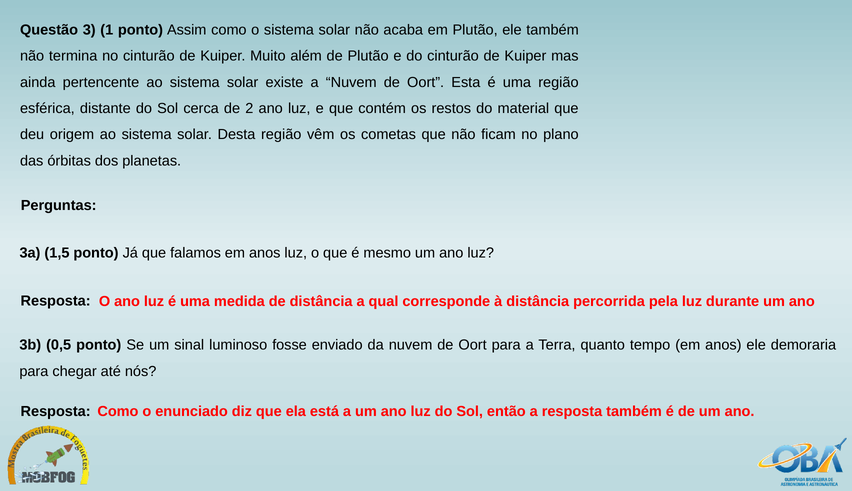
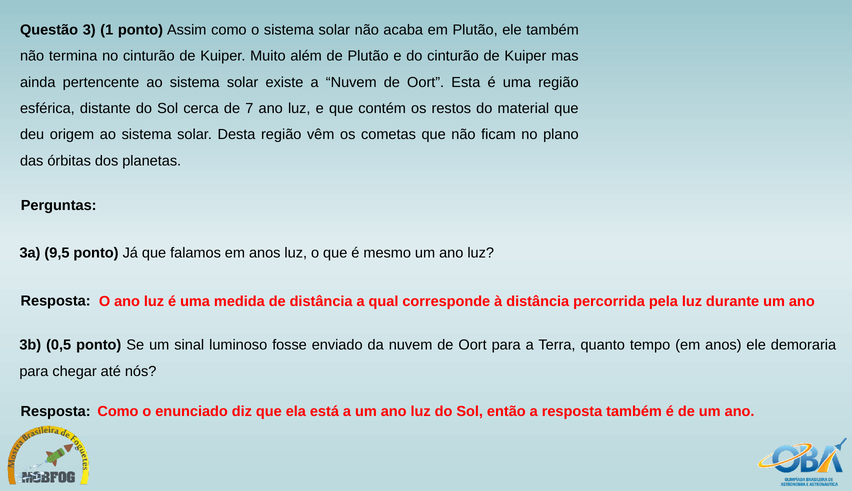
2: 2 -> 7 (249, 108)
1,5: 1,5 -> 9,5 (57, 253)
